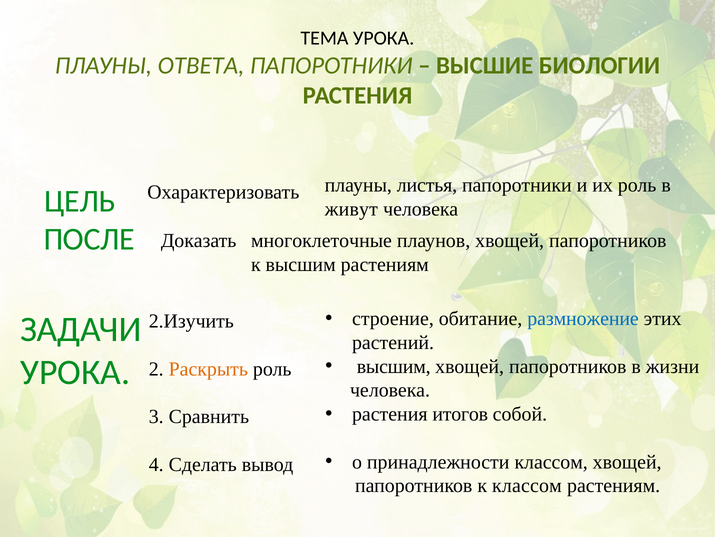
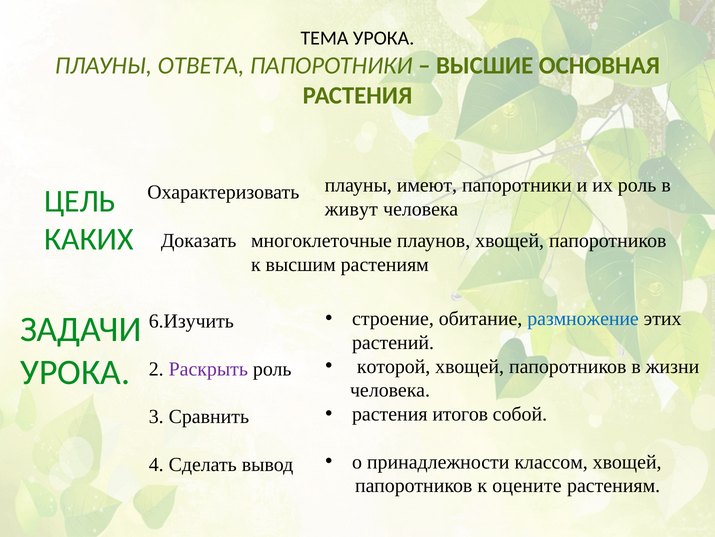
БИОЛОГИИ: БИОЛОГИИ -> ОСНОВНАЯ (599, 66)
листья: листья -> имеют (427, 185)
ПОСЛЕ: ПОСЛЕ -> КАКИХ (89, 239)
2.Изучить: 2.Изучить -> 6.Изучить (191, 321)
высшим: высшим -> которой (394, 366)
Раскрыть colour: orange -> purple (208, 369)
к классом: классом -> оцените (527, 485)
